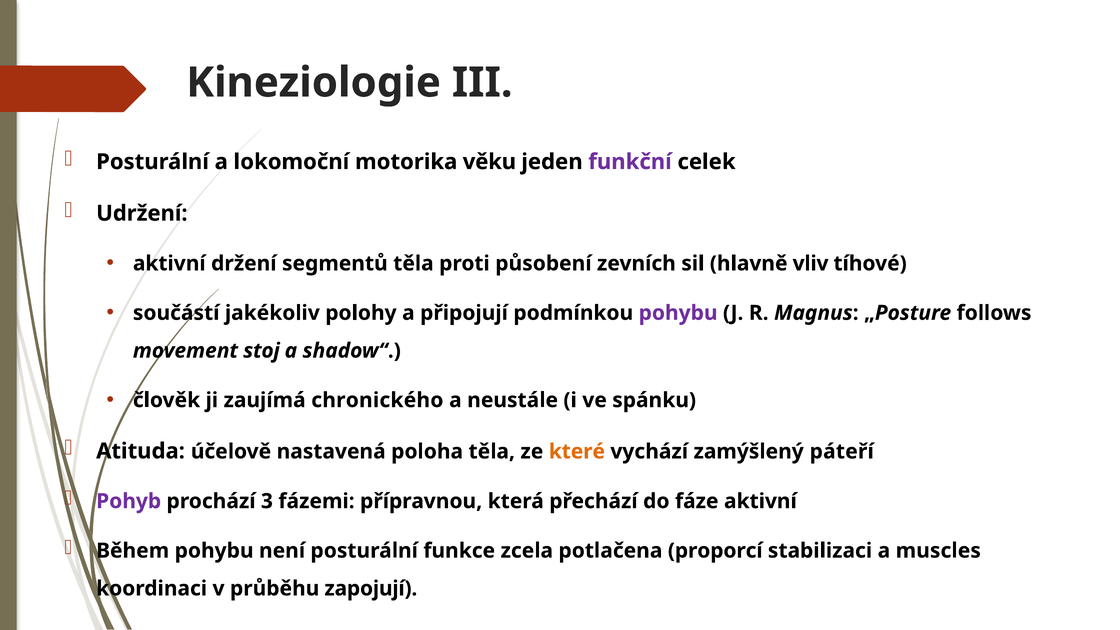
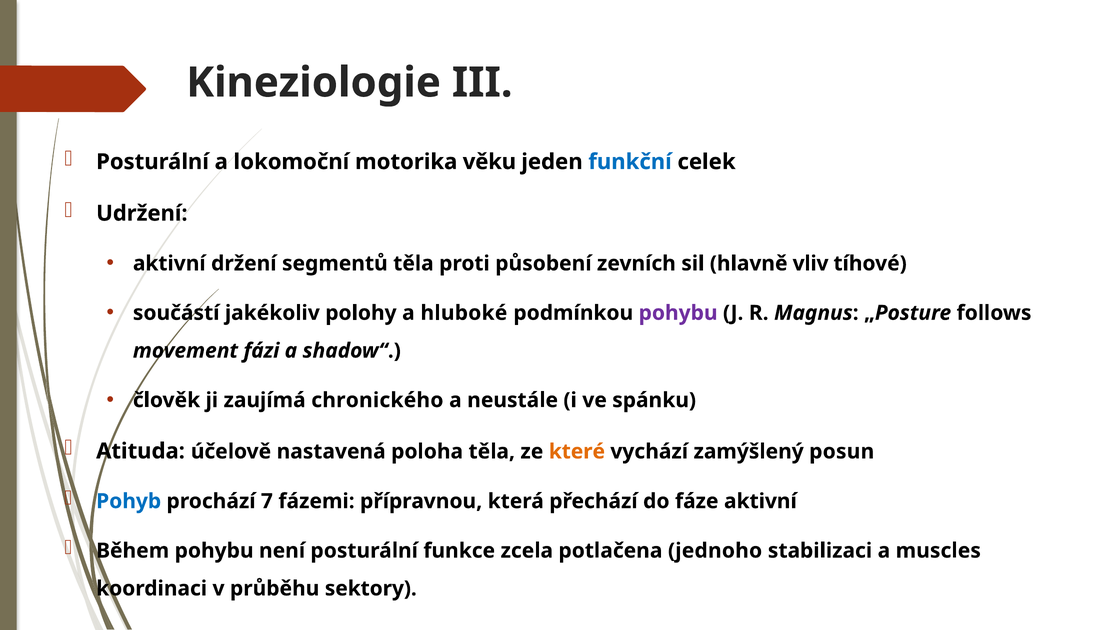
funkční colour: purple -> blue (630, 162)
připojují: připojují -> hluboké (464, 313)
stoj: stoj -> fázi (261, 351)
páteří: páteří -> posun (842, 452)
Pohyb colour: purple -> blue (129, 501)
3: 3 -> 7 (267, 501)
proporcí: proporcí -> jednoho (715, 551)
zapojují: zapojují -> sektory (371, 589)
